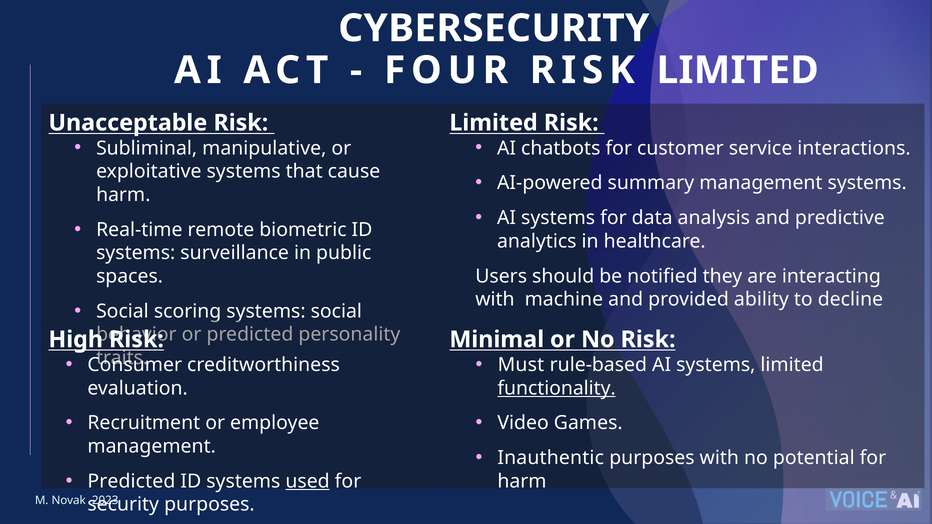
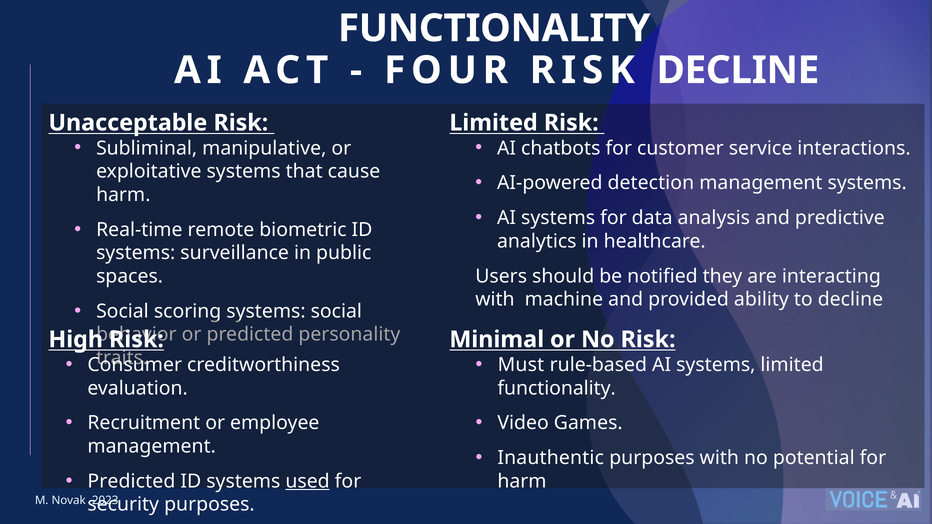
CYBERSECURITY: CYBERSECURITY -> FUNCTIONALITY (494, 28)
RISK LIMITED: LIMITED -> DECLINE (738, 70)
summary: summary -> detection (651, 183)
functionality underline: present -> none (557, 388)
